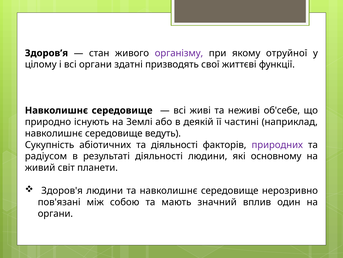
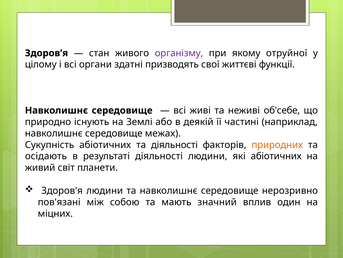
ведуть: ведуть -> межах (163, 133)
природних colour: purple -> orange (277, 144)
радіусом: радіусом -> осідають (46, 156)
які основному: основному -> абіотичних (276, 156)
органи: органи -> міцних (55, 213)
